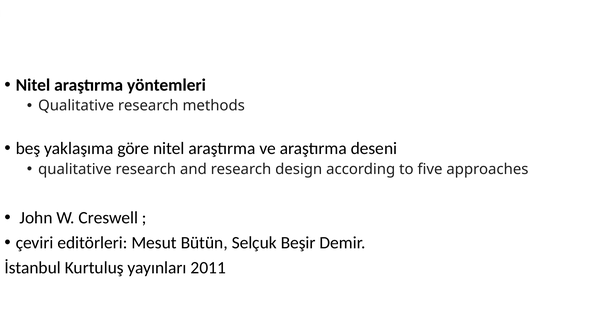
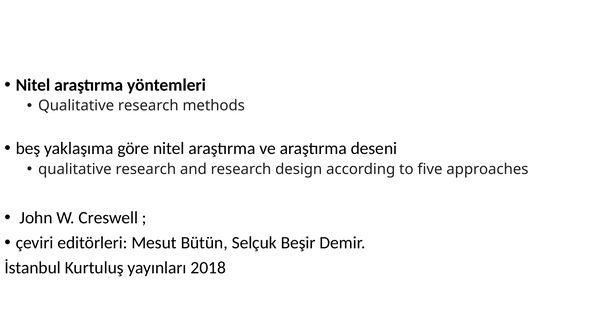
2011: 2011 -> 2018 (208, 268)
